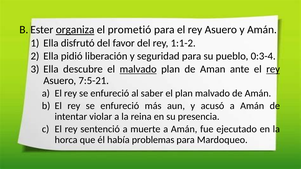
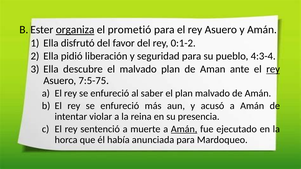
1:1-2: 1:1-2 -> 0:1-2 (183, 43)
0:3-4: 0:3-4 -> 4:3-4 (263, 56)
malvado underline: present -> none (138, 69)
7:5-21: 7:5-21 -> 7:5-75 (94, 81)
Amán underline: none -> present (184, 129)
problemas: problemas -> anunciada (153, 140)
